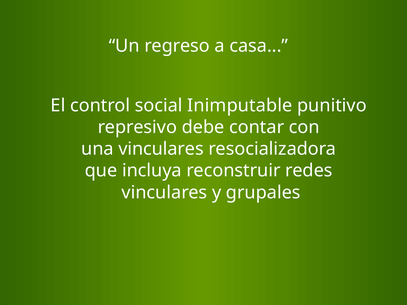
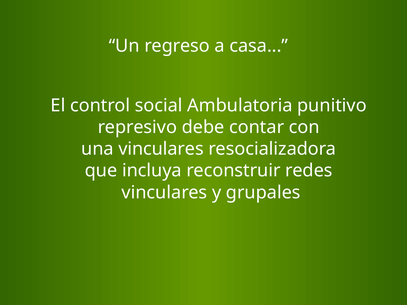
Inimputable: Inimputable -> Ambulatoria (240, 106)
